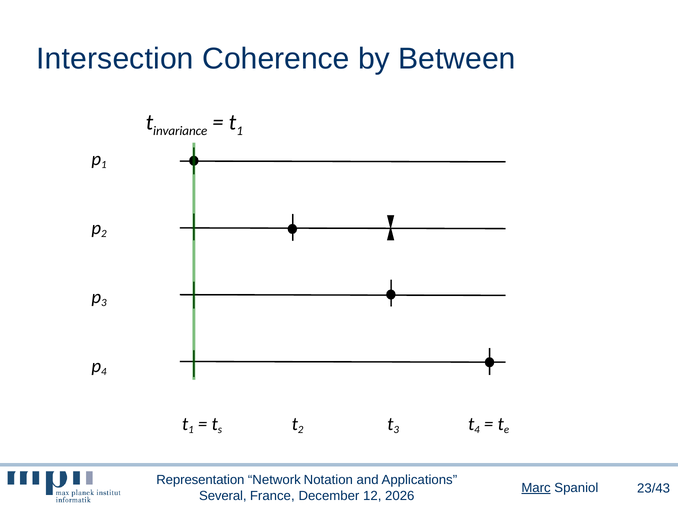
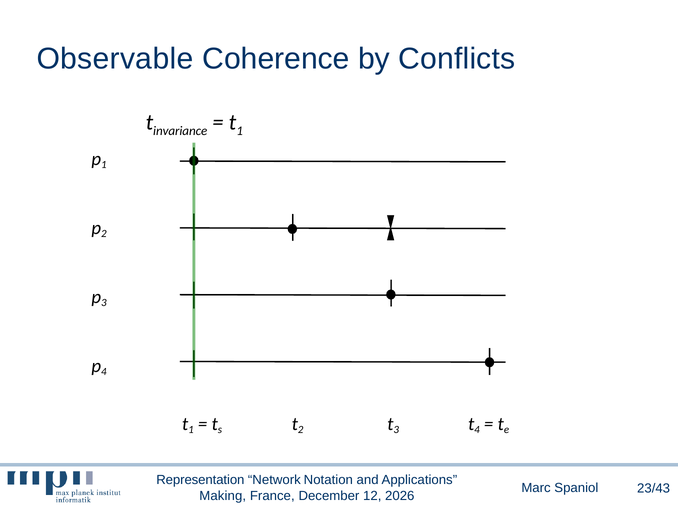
Intersection: Intersection -> Observable (115, 59)
Between: Between -> Conflicts (457, 59)
Marc underline: present -> none (536, 488)
Several: Several -> Making (223, 496)
